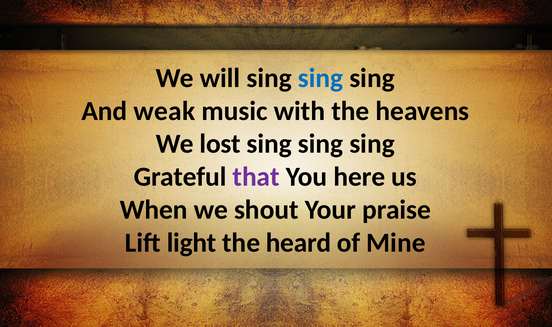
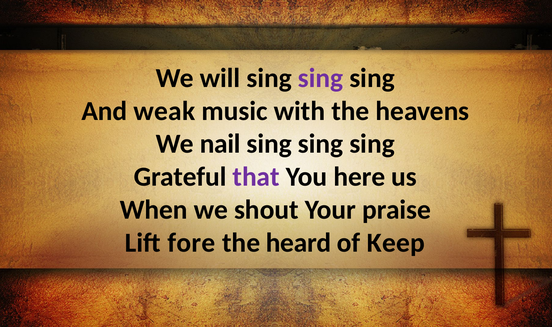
sing colour: blue -> purple (321, 78)
lost: lost -> nail (220, 144)
light: light -> fore (191, 243)
Mine: Mine -> Keep (396, 243)
